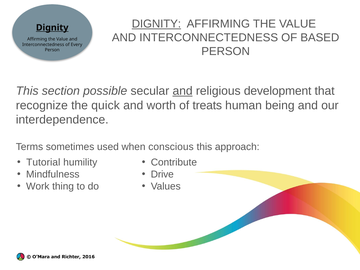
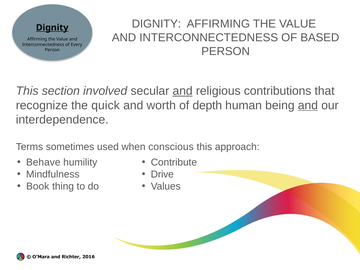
DIGNITY underline: present -> none (156, 24)
possible: possible -> involved (105, 91)
development: development -> contributions (278, 91)
treats: treats -> depth (207, 105)
and underline: none -> present (308, 105)
Tutorial: Tutorial -> Behave (43, 162)
Work: Work -> Book (38, 186)
